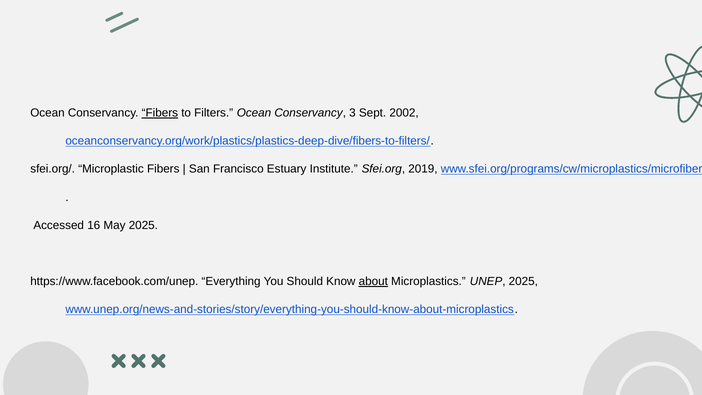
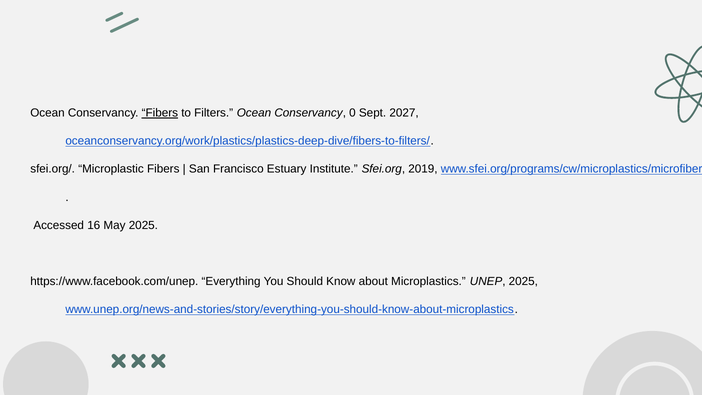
3: 3 -> 0 (352, 113)
2002: 2002 -> 2027 (404, 113)
about underline: present -> none (373, 281)
